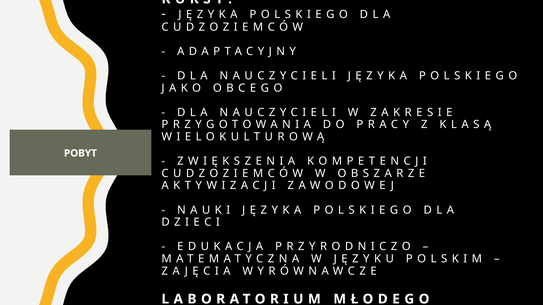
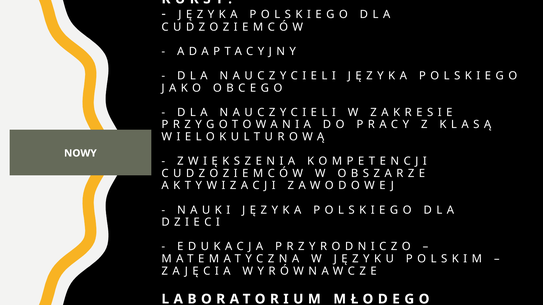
POBYT: POBYT -> NOWY (80, 153)
